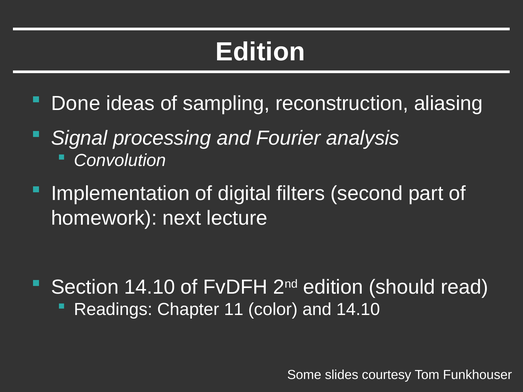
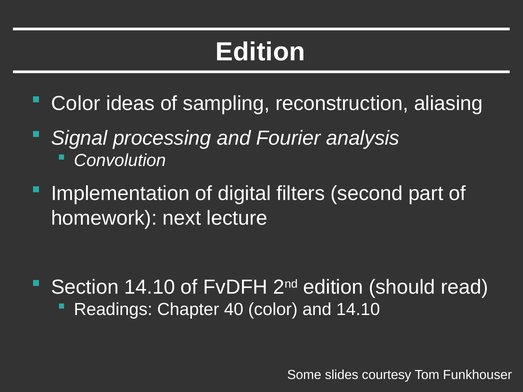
Done: Done -> Color (76, 104)
11: 11 -> 40 (234, 310)
